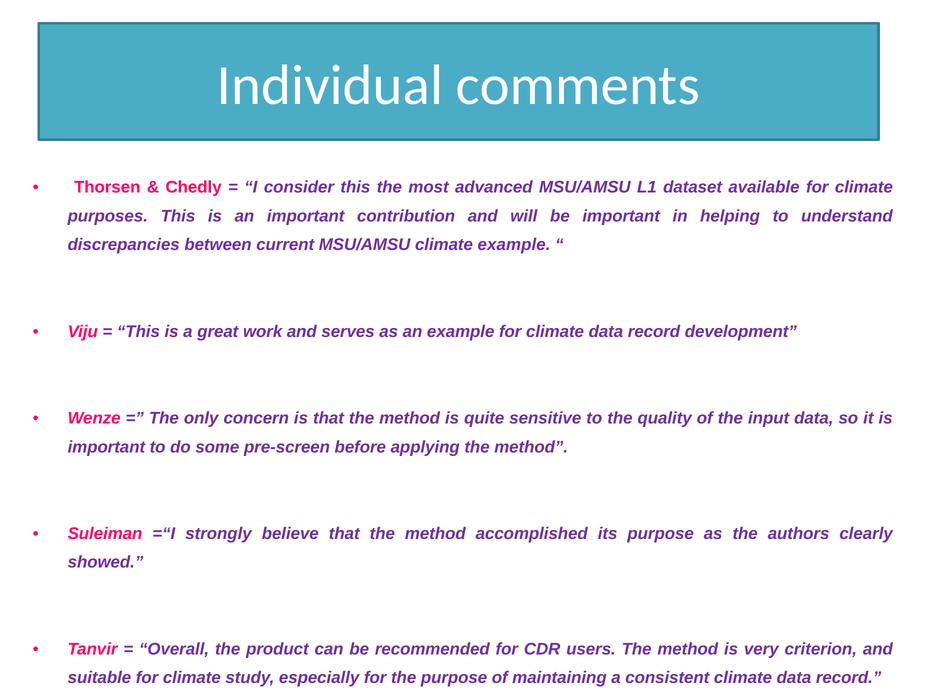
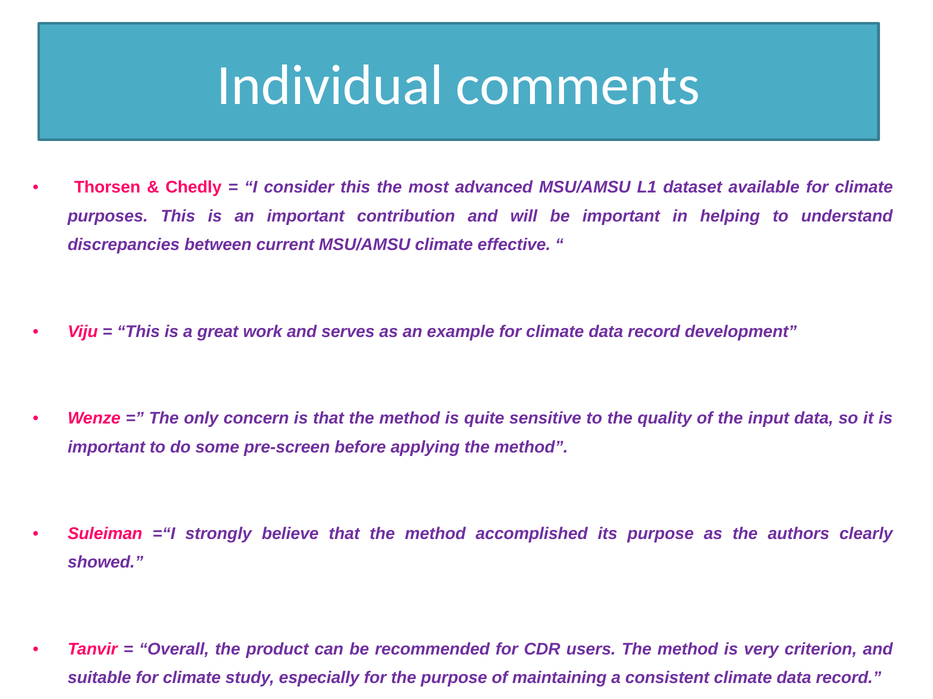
climate example: example -> effective (514, 245)
